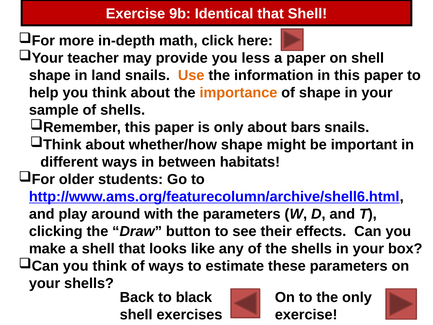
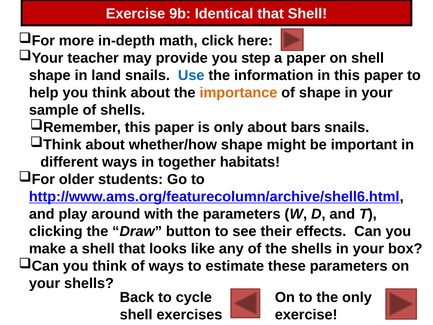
less: less -> step (256, 58)
Use colour: orange -> blue (191, 75)
between: between -> together (187, 162)
black: black -> cycle (194, 297)
